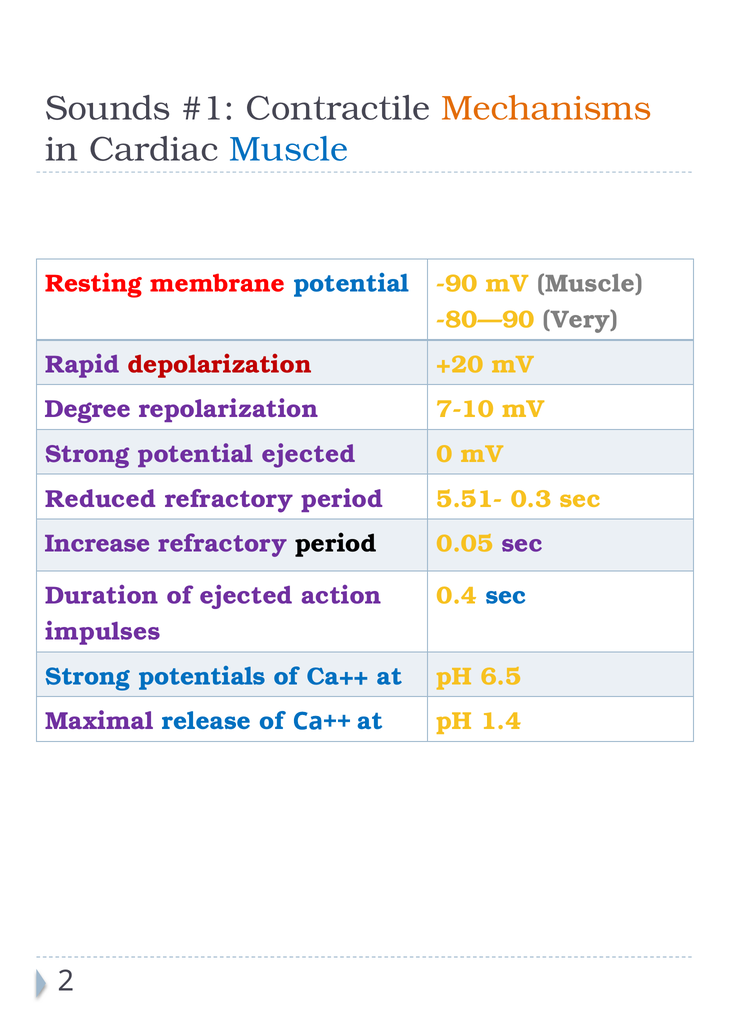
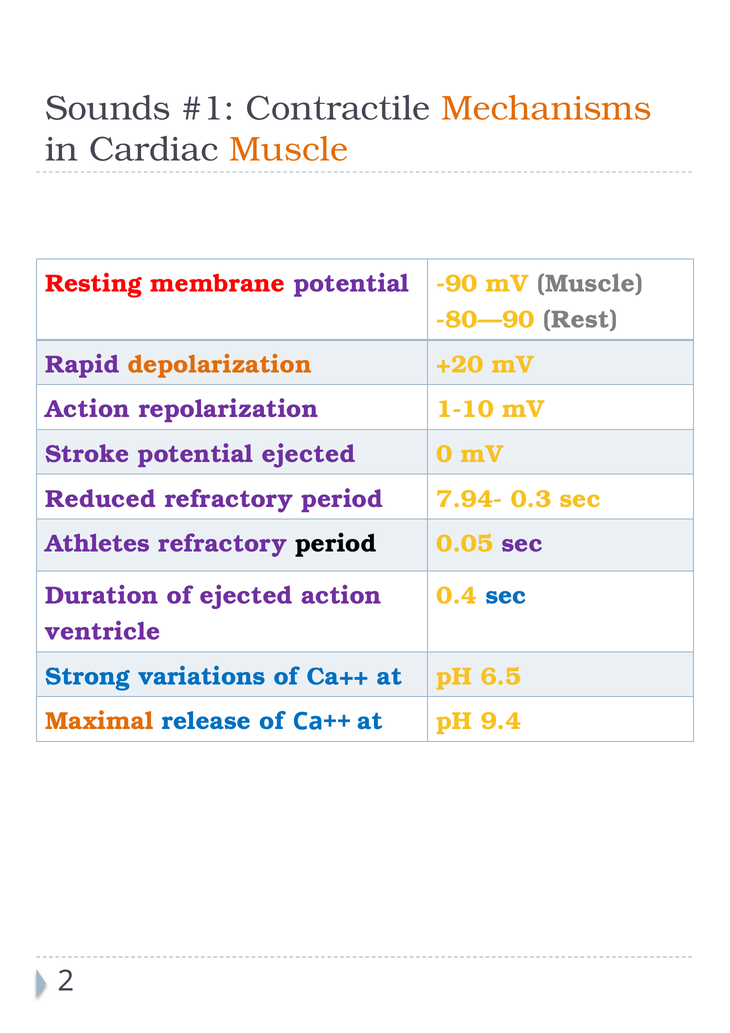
Muscle colour: blue -> orange (289, 149)
potential colour: blue -> purple (351, 284)
Very: Very -> Rest (581, 320)
depolarization colour: red -> orange (220, 364)
Degree: Degree -> Action (88, 409)
7-10: 7-10 -> 1-10 (465, 409)
Strong: Strong -> Stroke (87, 454)
5.51-: 5.51- -> 7.94- (469, 499)
Increase: Increase -> Athletes (98, 543)
impulses: impulses -> ventricle (103, 631)
potentials: potentials -> variations (202, 676)
Maximal colour: purple -> orange (99, 721)
1.4: 1.4 -> 9.4 (501, 721)
